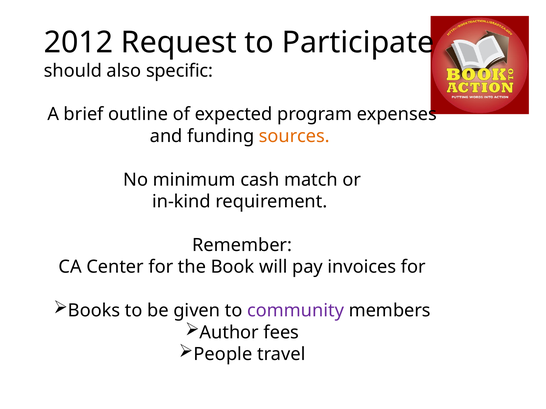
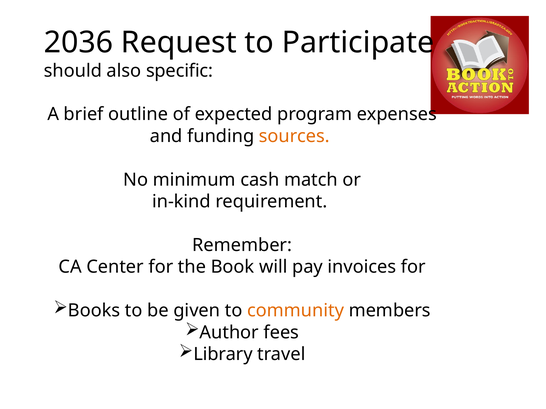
2012: 2012 -> 2036 (79, 42)
community colour: purple -> orange (296, 311)
People: People -> Library (223, 355)
